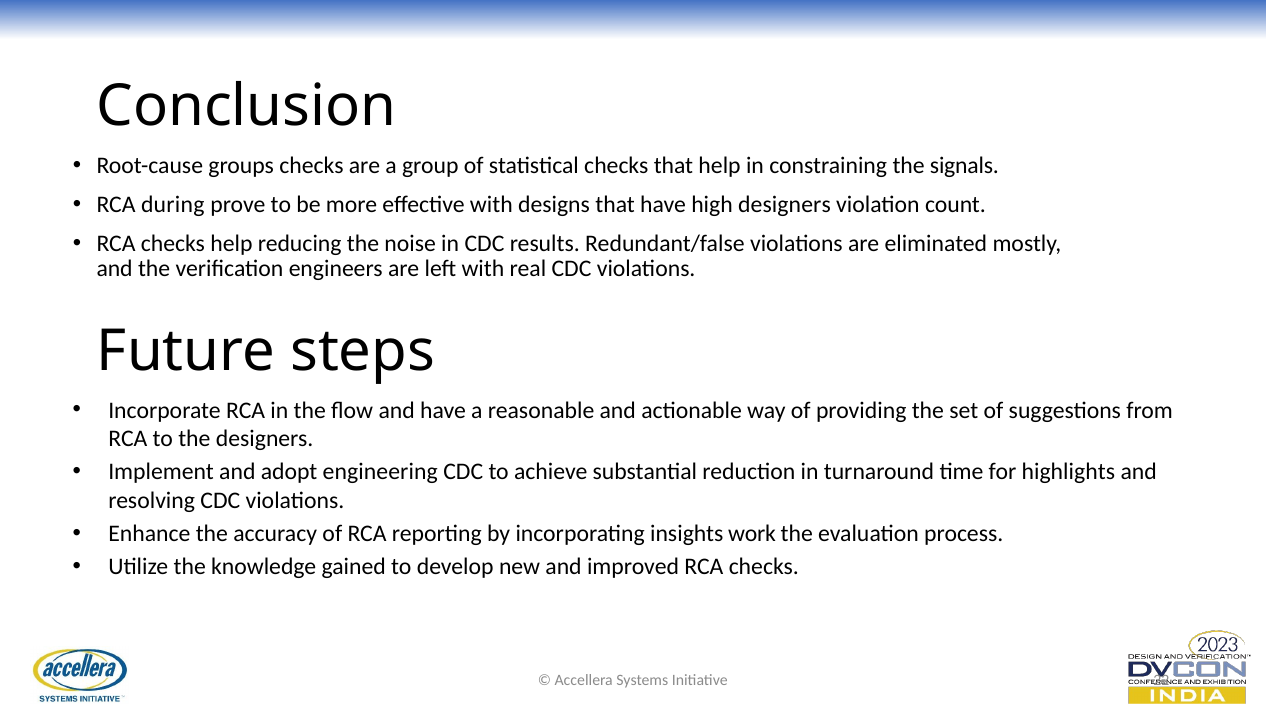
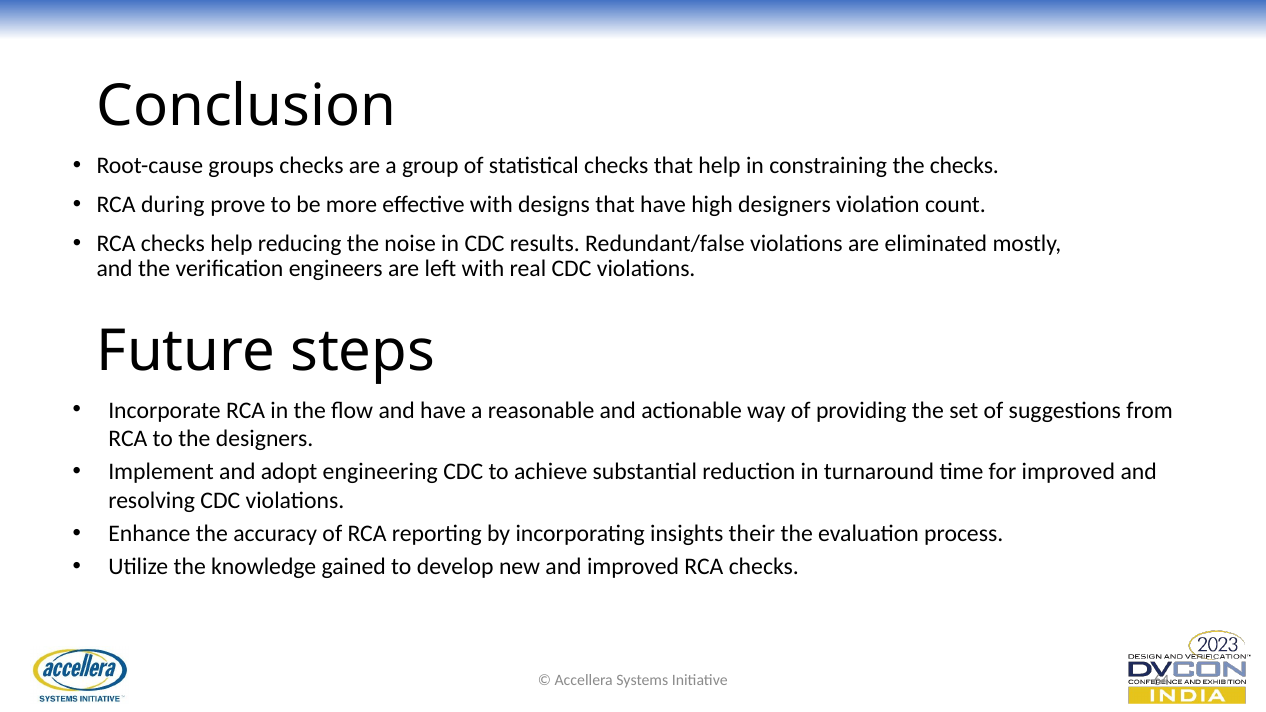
the signals: signals -> checks (964, 166)
for highlights: highlights -> improved (1068, 472)
work: work -> their (752, 534)
22: 22 -> 64 (1161, 680)
